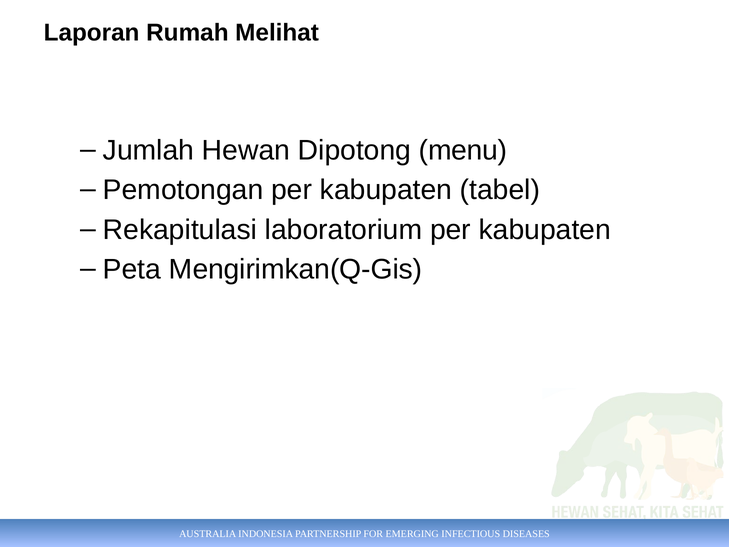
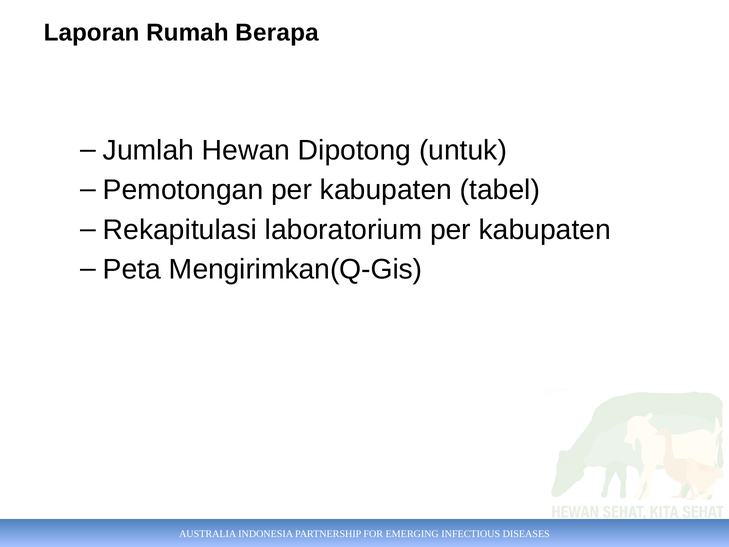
Melihat: Melihat -> Berapa (277, 33)
menu: menu -> untuk (463, 150)
